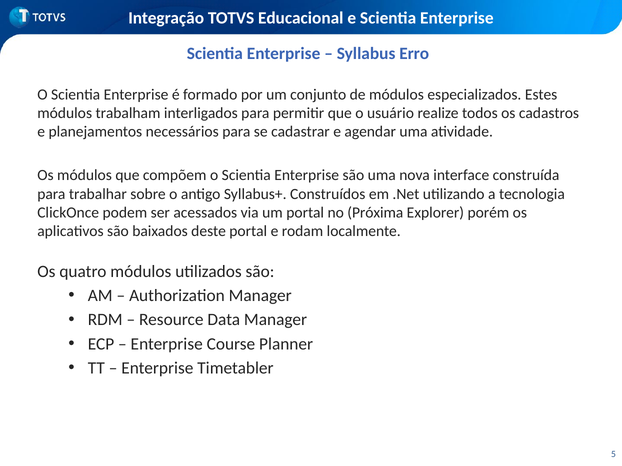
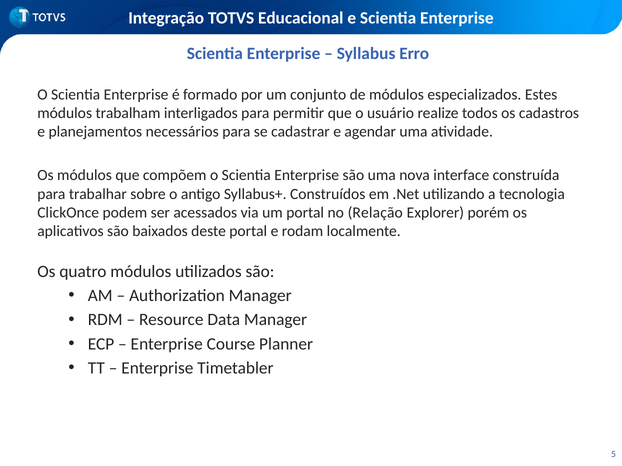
Próxima: Próxima -> Relação (375, 213)
